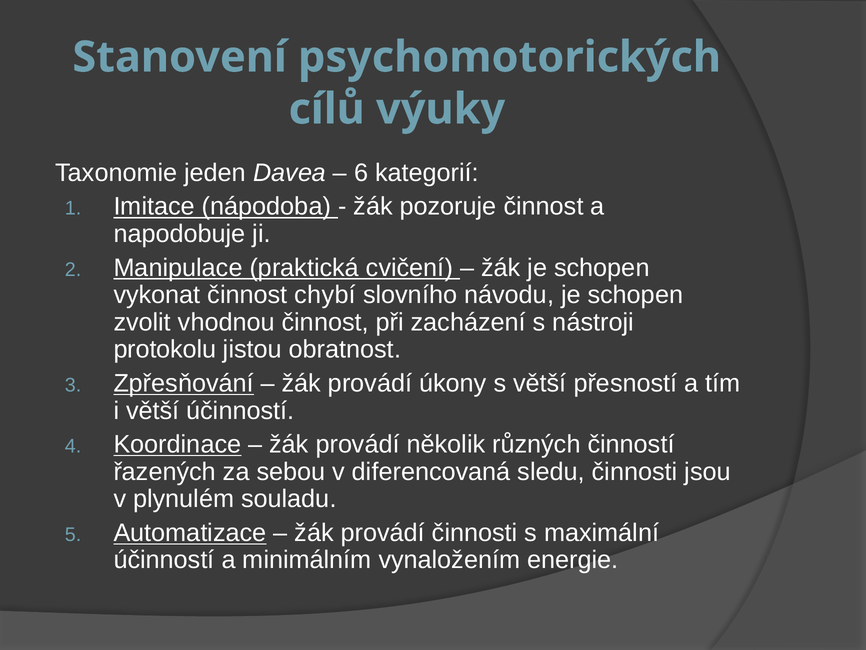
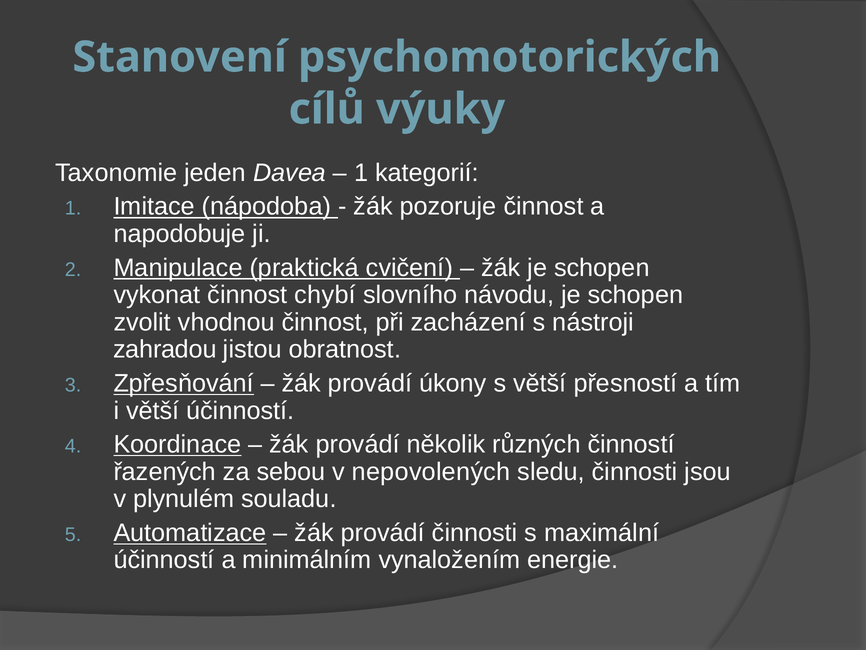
6: 6 -> 1 (361, 173)
protokolu: protokolu -> zahradou (165, 349)
diferencovaná: diferencovaná -> nepovolených (431, 471)
